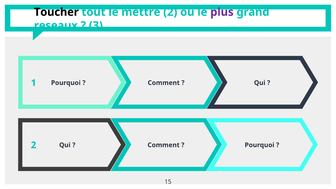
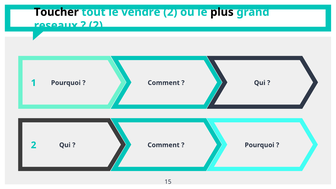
mettre: mettre -> vendre (141, 12)
plus colour: purple -> black (222, 12)
3: 3 -> 2 (96, 26)
